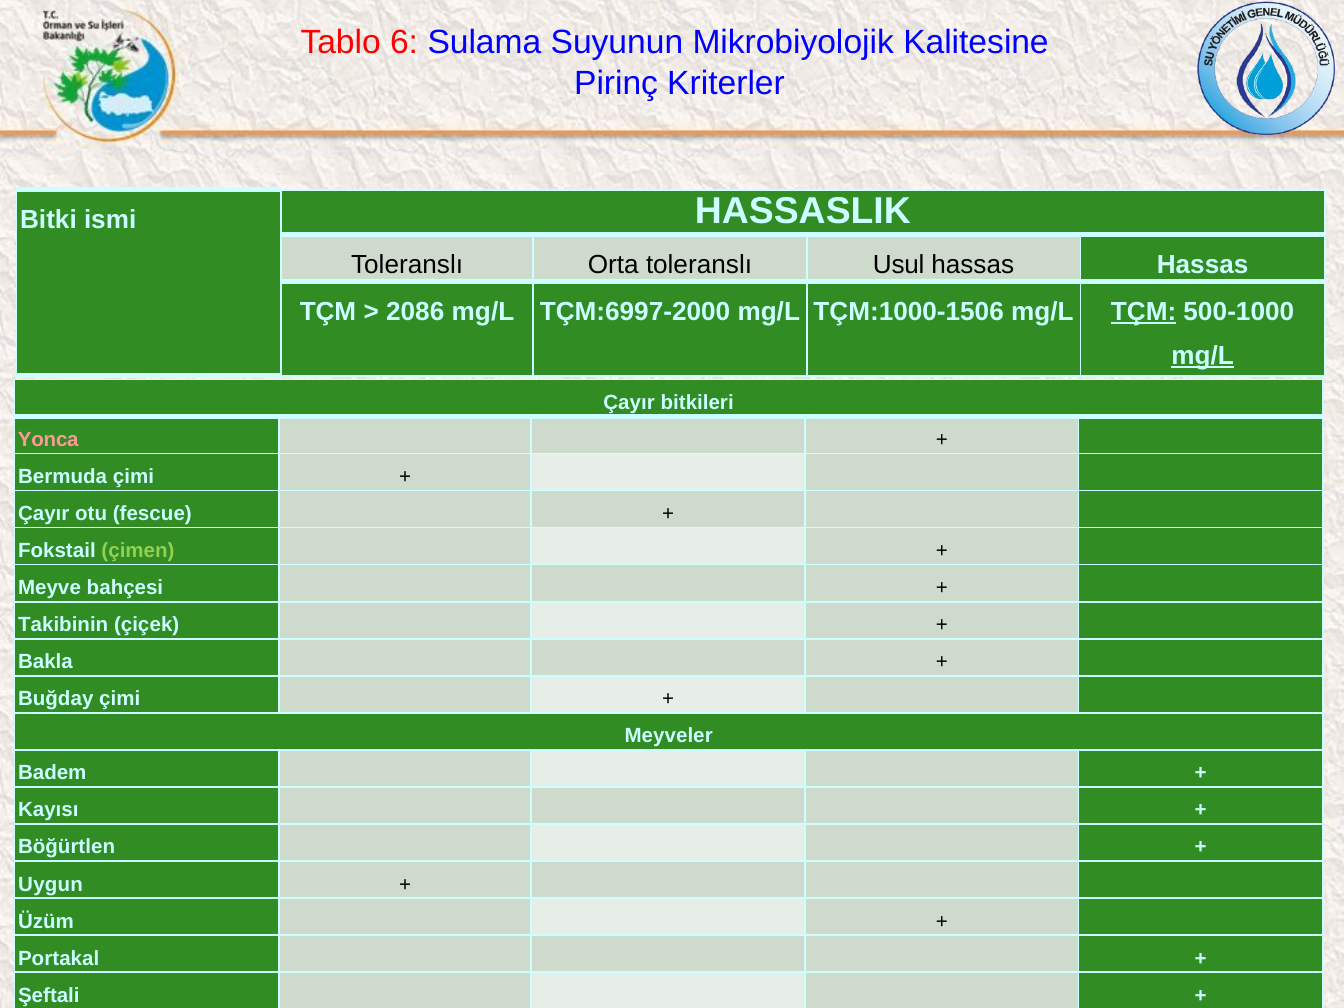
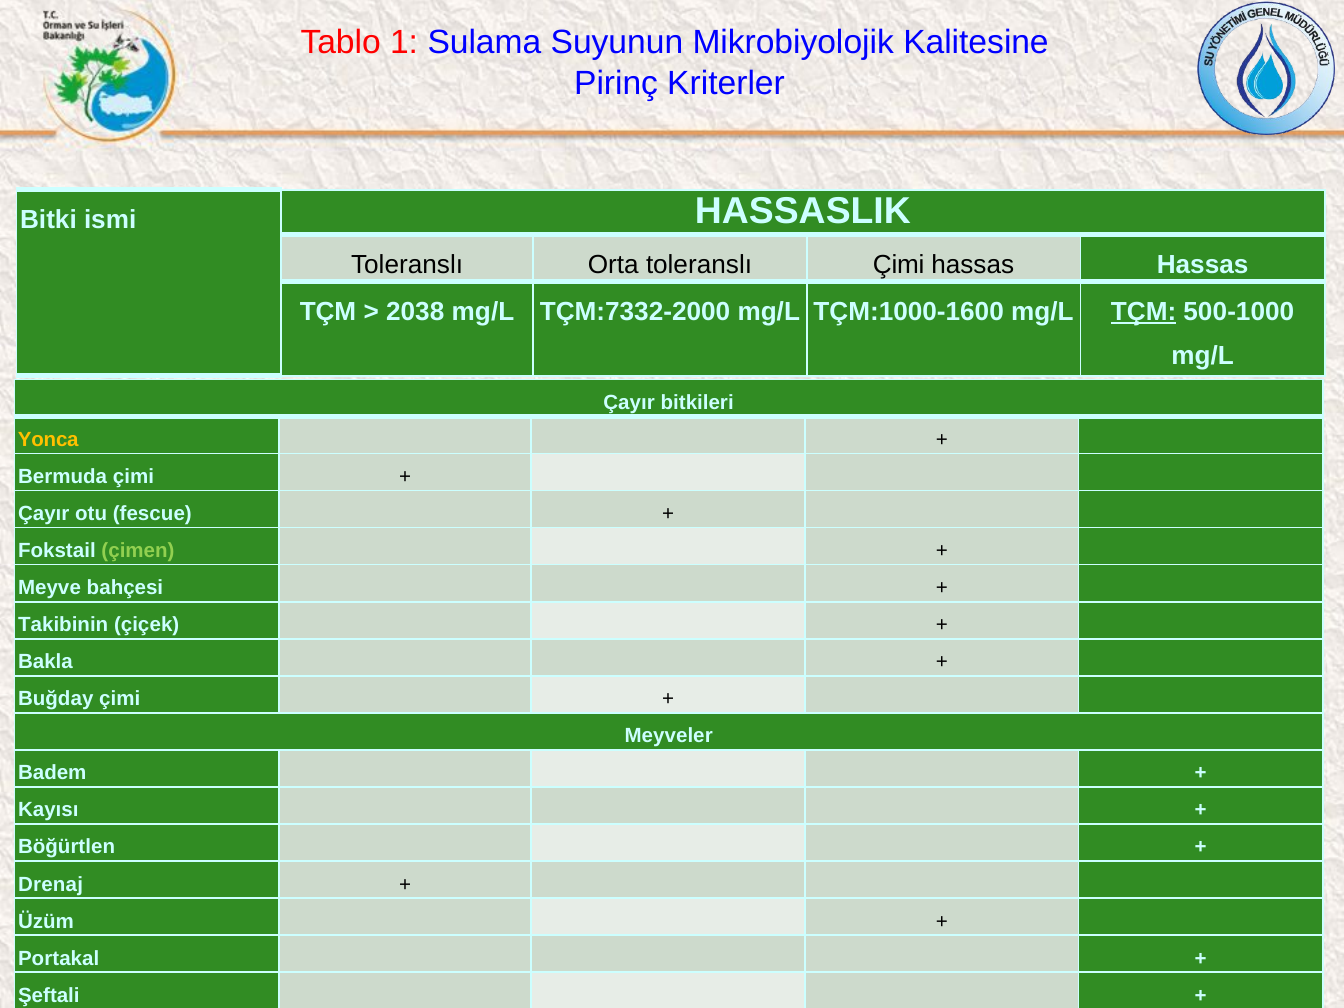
6: 6 -> 1 (404, 43)
toleranslı Usul: Usul -> Çimi (899, 264)
2086: 2086 -> 2038 (415, 312)
TÇM:6997-2000: TÇM:6997-2000 -> TÇM:7332-2000 (635, 312)
TÇM:1000-1506: TÇM:1000-1506 -> TÇM:1000-1600 (909, 312)
mg/L underline: present -> none (1203, 356)
Yonca colour: pink -> yellow (48, 440)
Uygun: Uygun -> Drenaj (51, 884)
